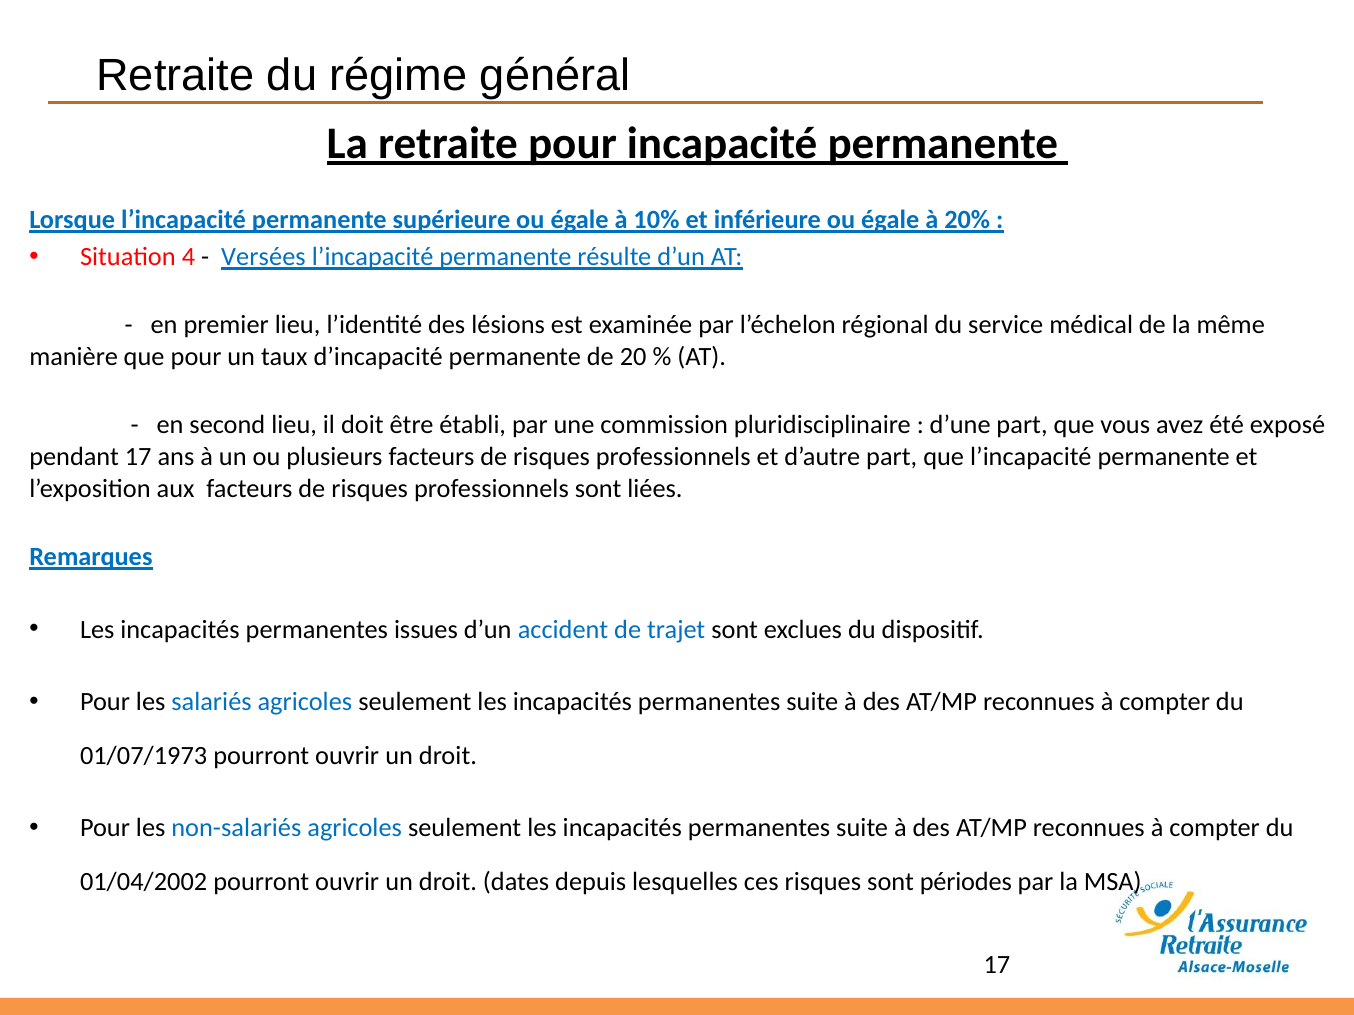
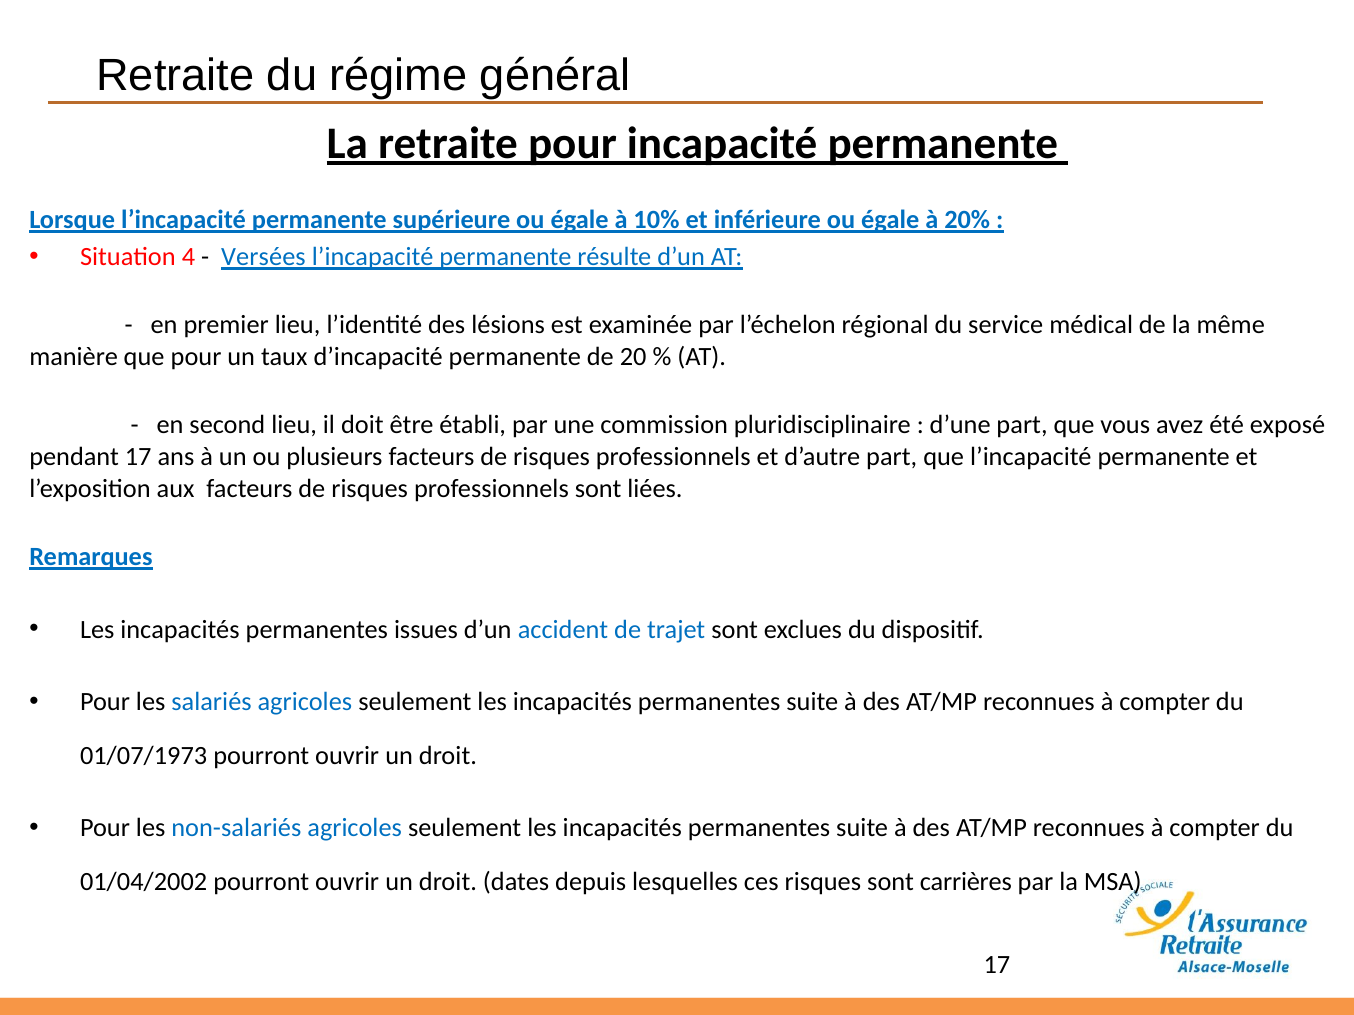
périodes: périodes -> carrières (966, 882)
